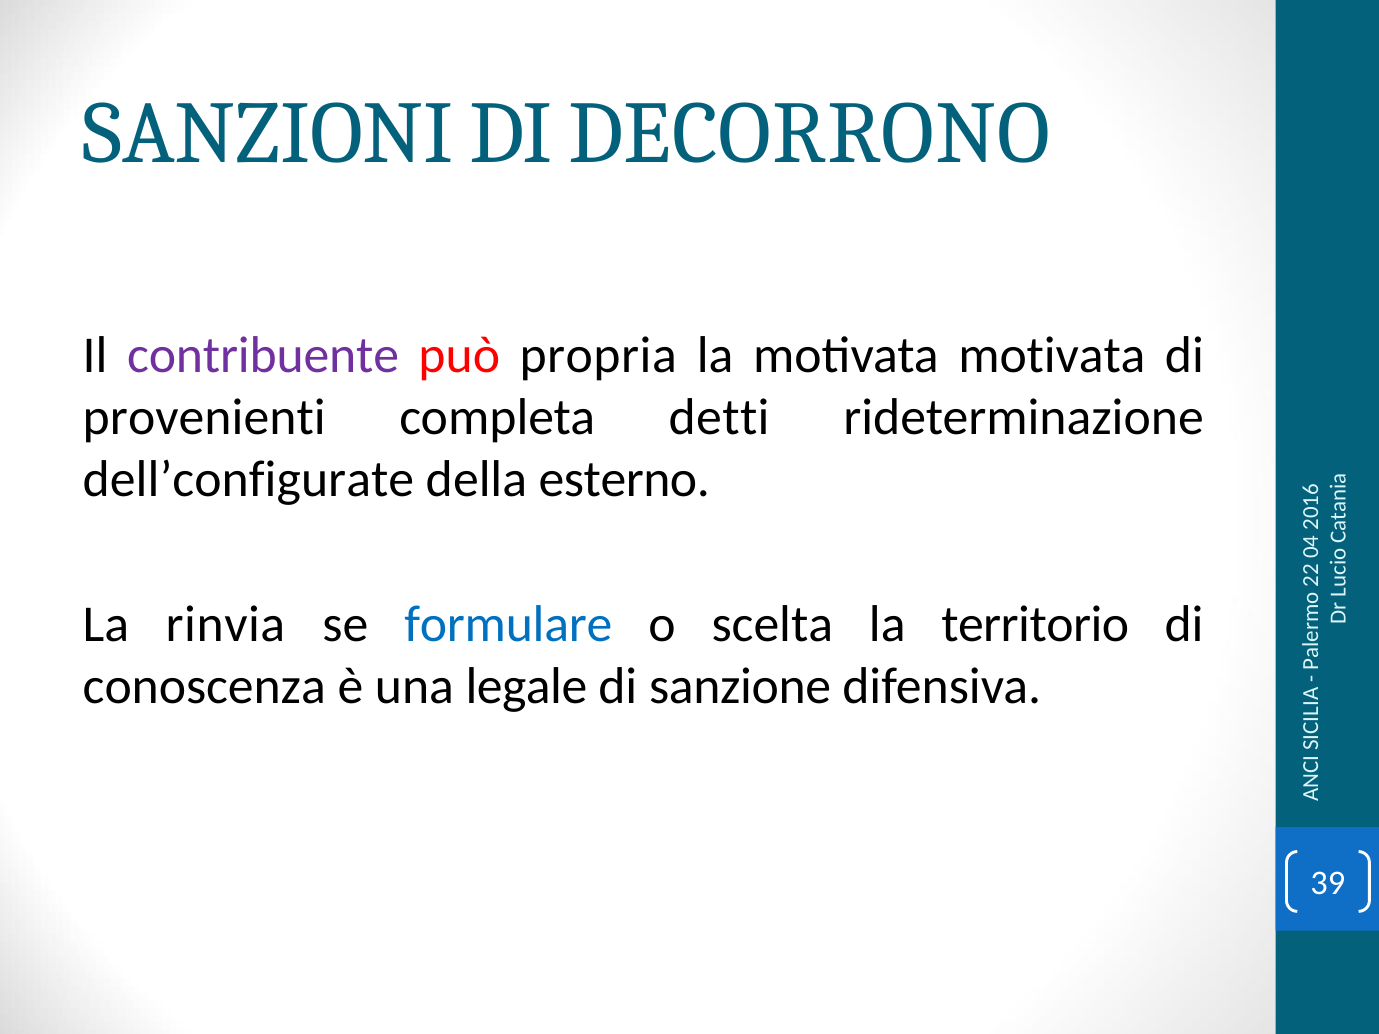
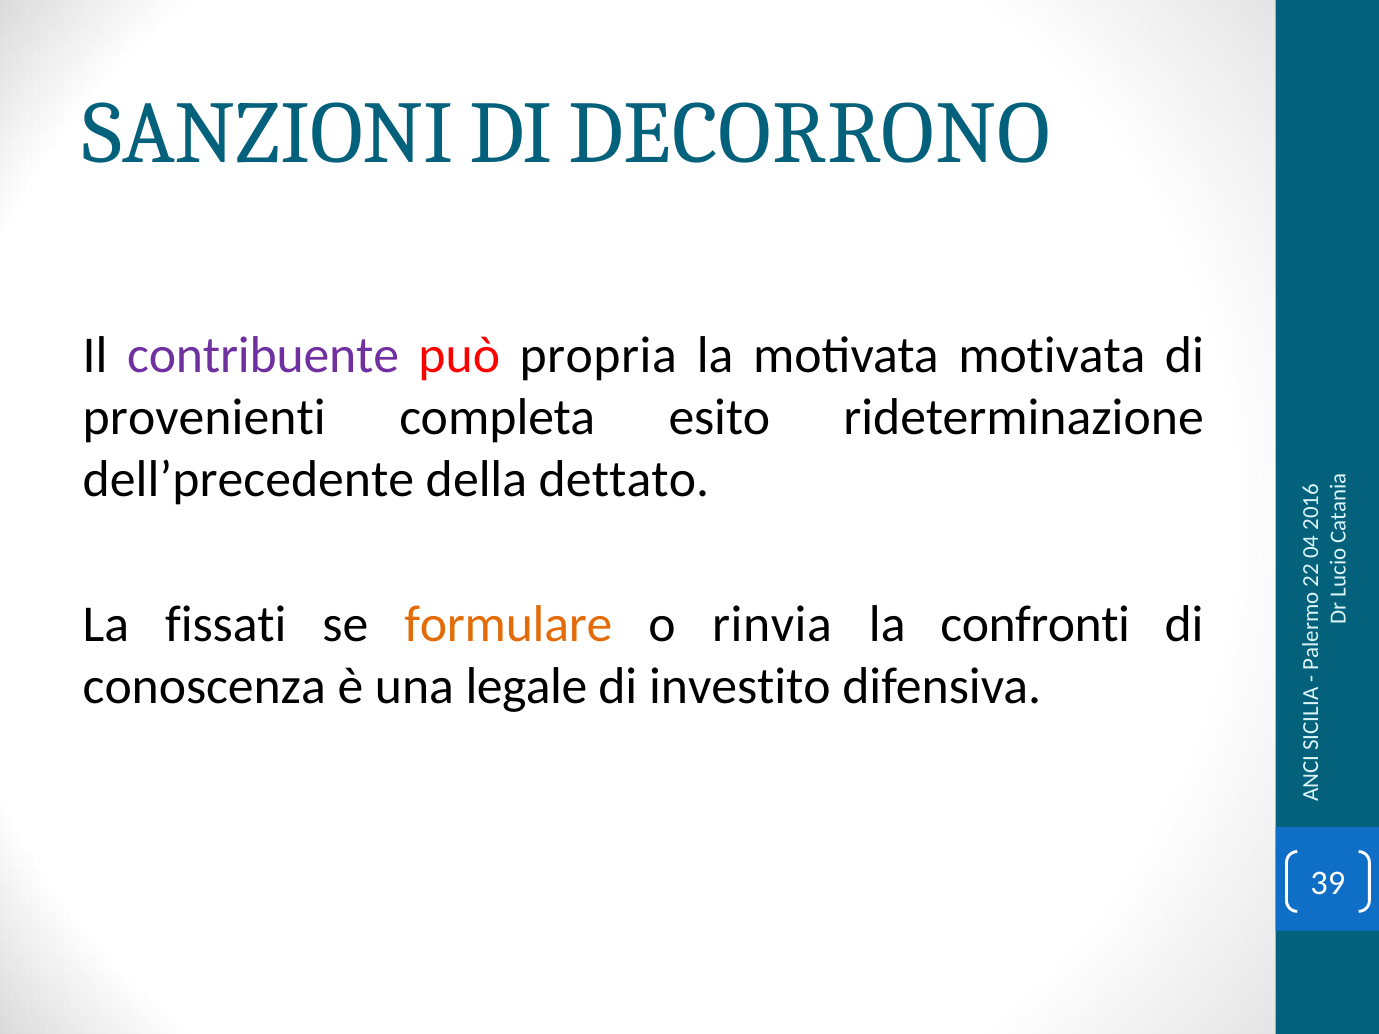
detti: detti -> esito (719, 417)
dell’configurate: dell’configurate -> dell’precedente (248, 480)
esterno: esterno -> dettato (624, 480)
rinvia: rinvia -> fissati (226, 625)
formulare colour: blue -> orange (508, 625)
scelta: scelta -> rinvia (772, 625)
territorio: territorio -> confronti (1035, 625)
sanzione: sanzione -> investito (740, 687)
